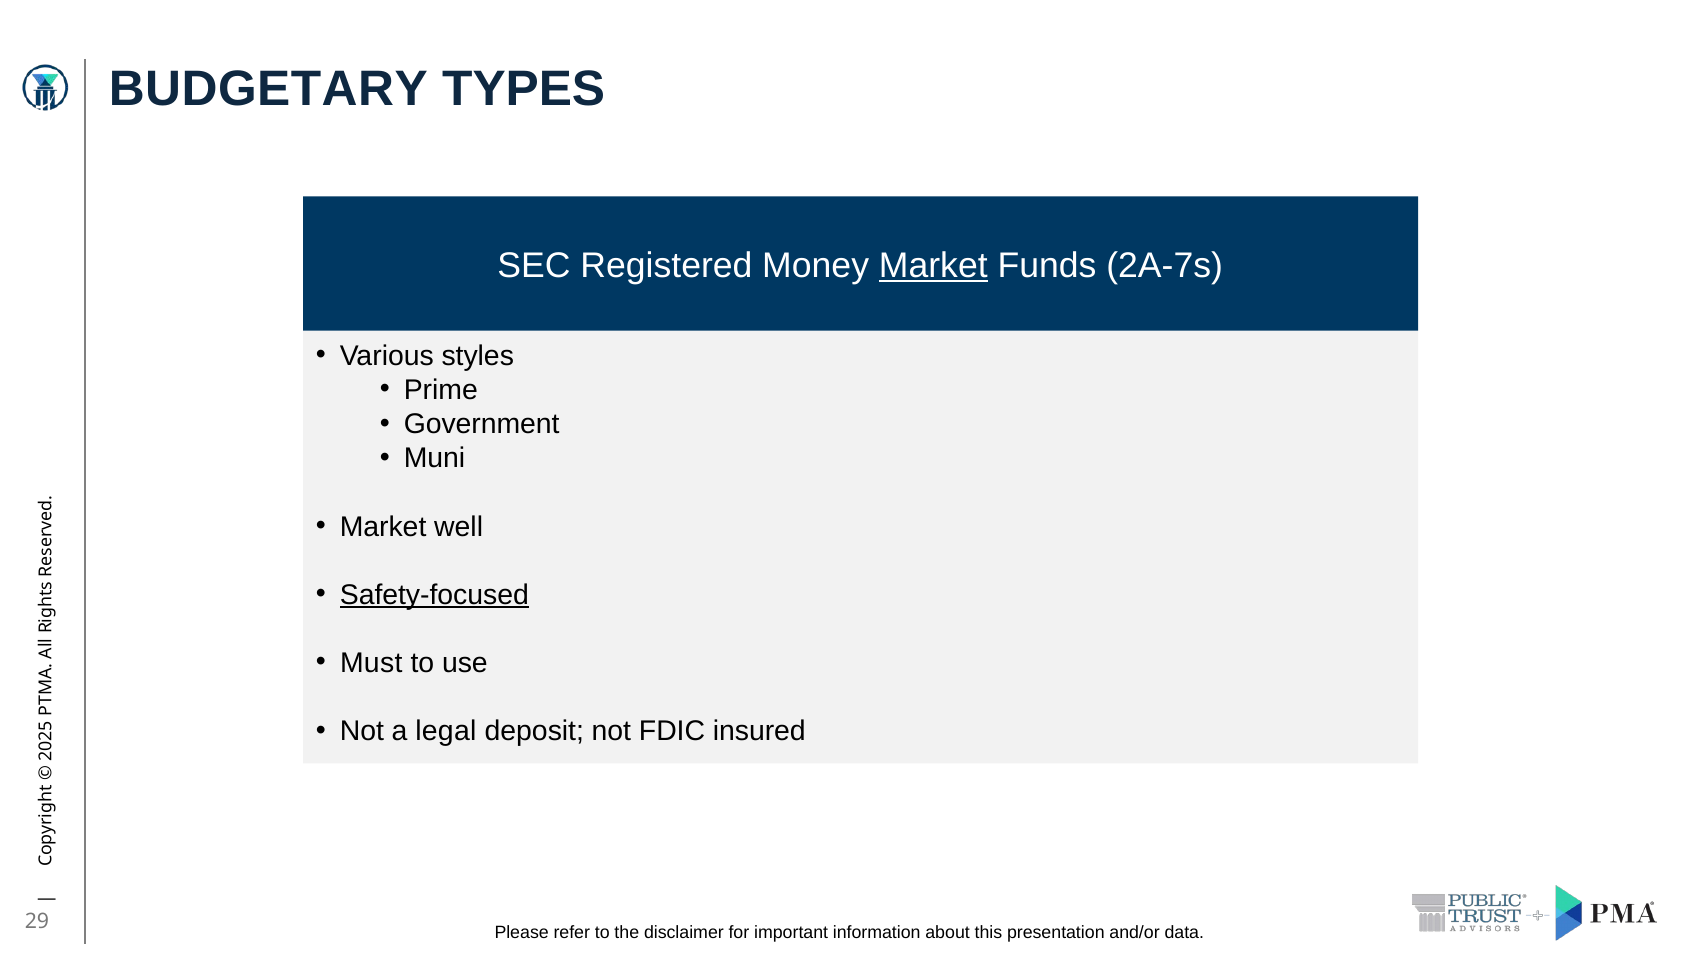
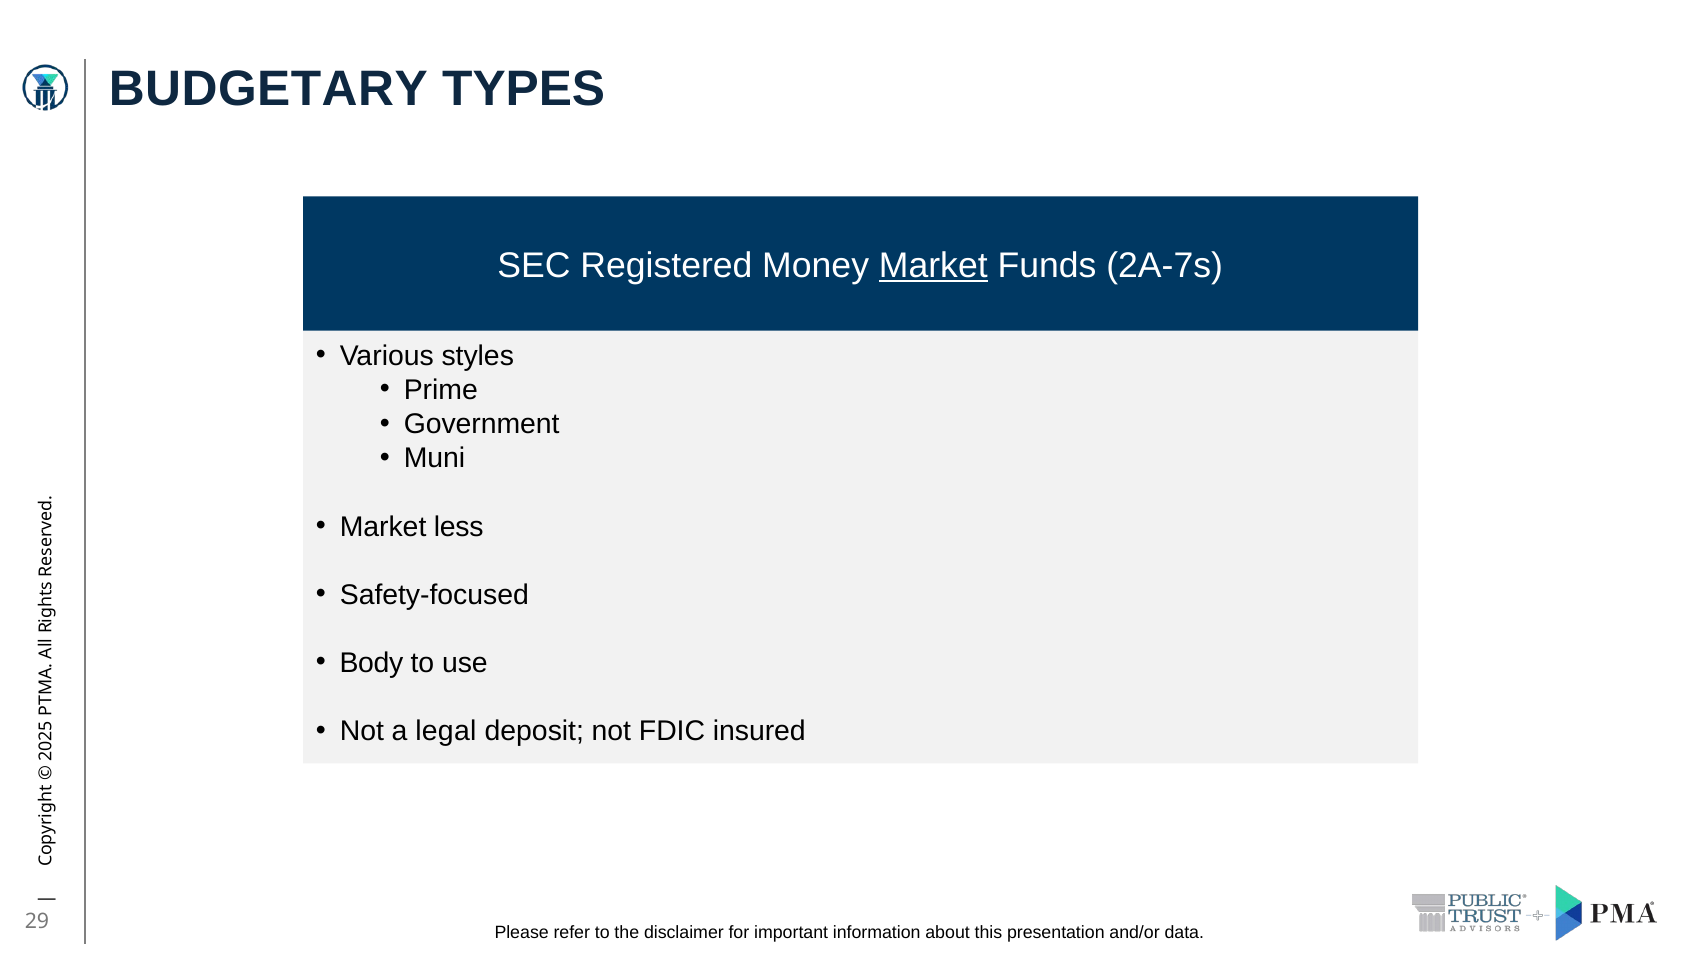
well: well -> less (459, 526)
Safety-focused underline: present -> none (434, 595)
Must: Must -> Body (371, 663)
